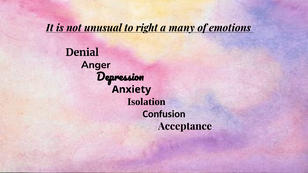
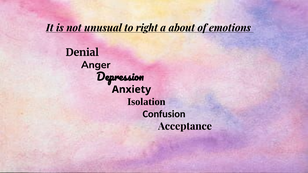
many: many -> about (182, 28)
